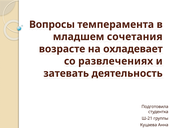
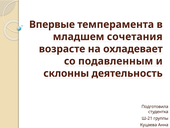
Вопросы: Вопросы -> Впервые (52, 24)
развлечениях: развлечениях -> подавленным (116, 61)
затевать: затевать -> склонны (66, 73)
